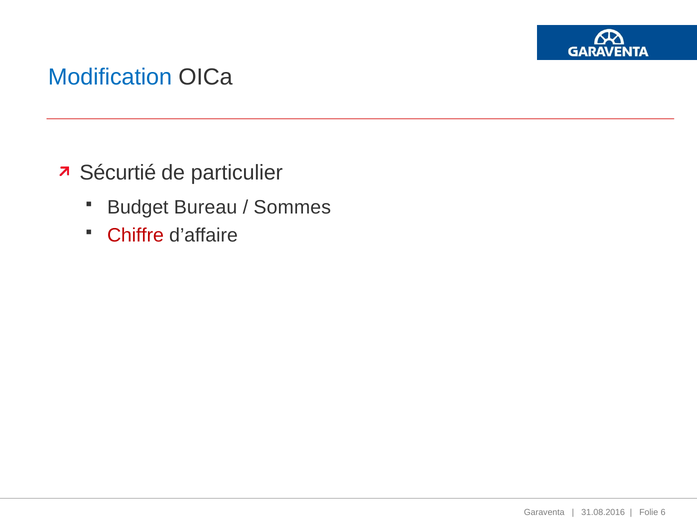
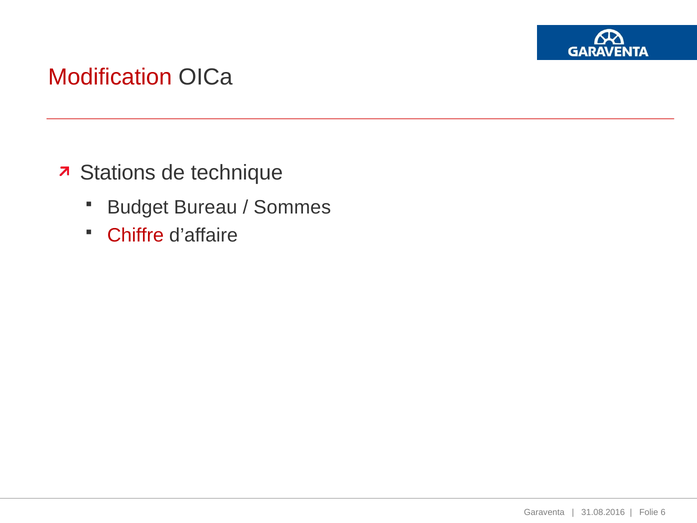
Modification colour: blue -> red (110, 77)
Sécurtié: Sécurtié -> Stations (118, 173)
particulier: particulier -> technique (237, 173)
